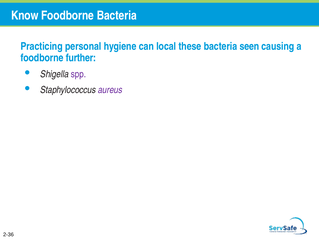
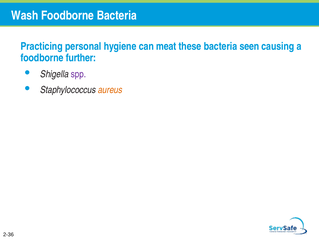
Know: Know -> Wash (25, 16)
local: local -> meat (166, 46)
aureus colour: purple -> orange (110, 90)
